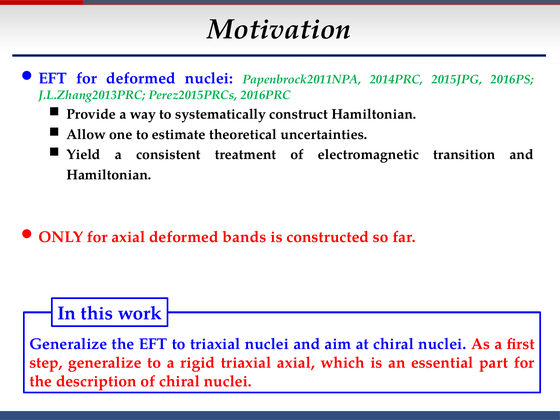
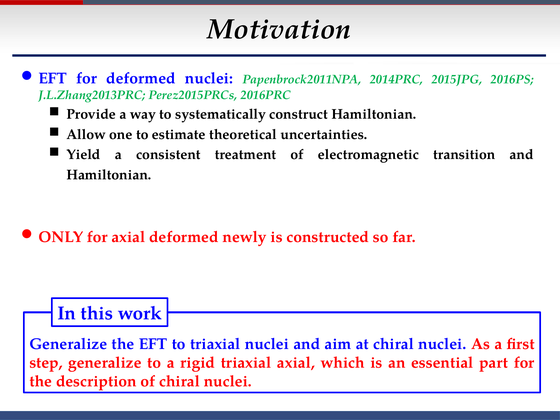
bands: bands -> newly (245, 237)
